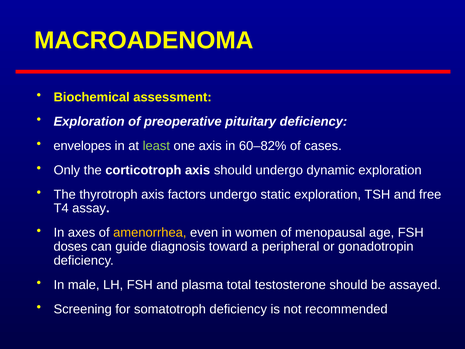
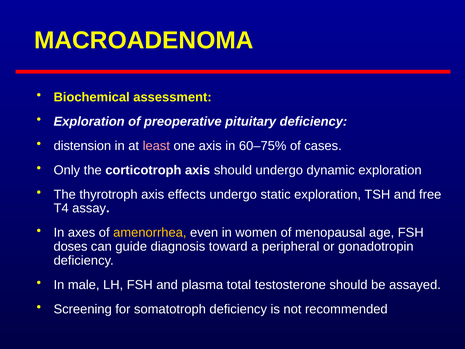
envelopes: envelopes -> distension (82, 146)
least colour: light green -> pink (156, 146)
60–82%: 60–82% -> 60–75% (263, 146)
factors: factors -> effects (187, 194)
